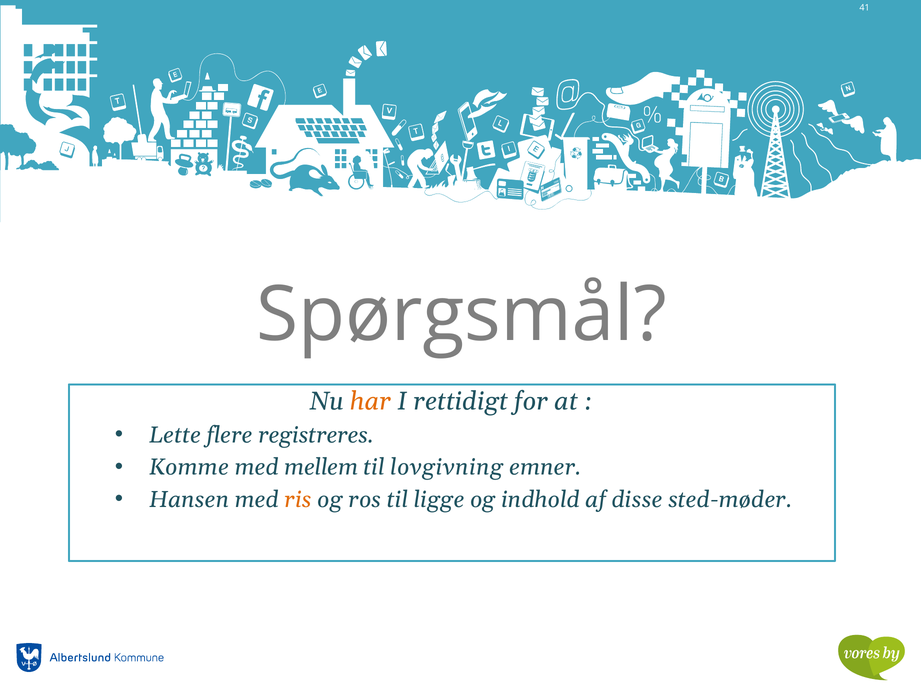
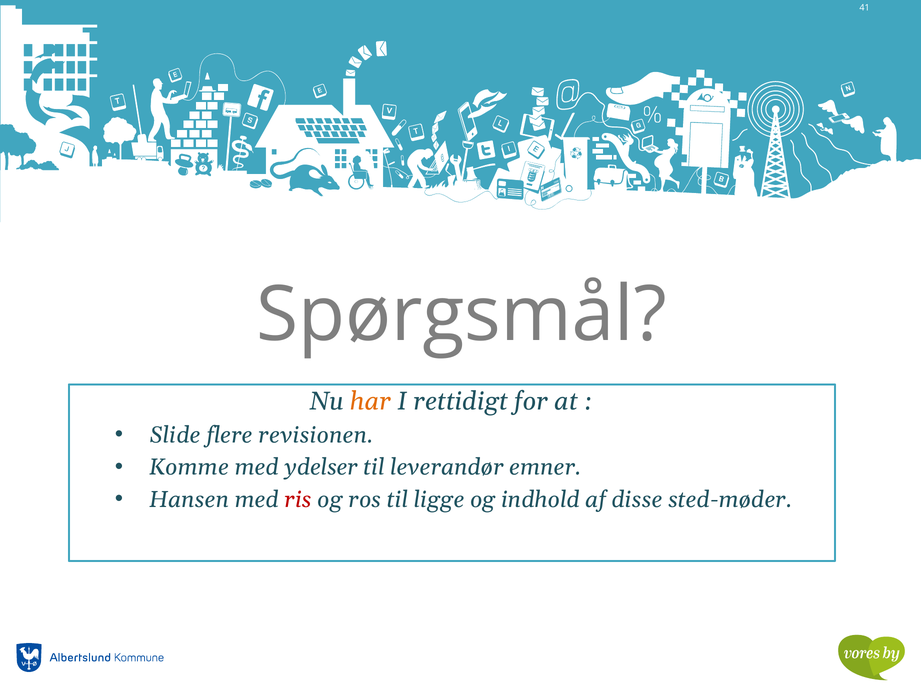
Lette: Lette -> Slide (175, 435)
registreres: registreres -> revisionen (316, 435)
mellem: mellem -> ydelser (321, 467)
lovgivning: lovgivning -> leverandør (447, 467)
ris colour: orange -> red (298, 499)
